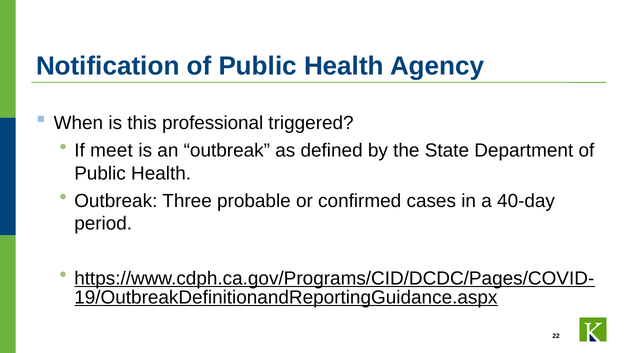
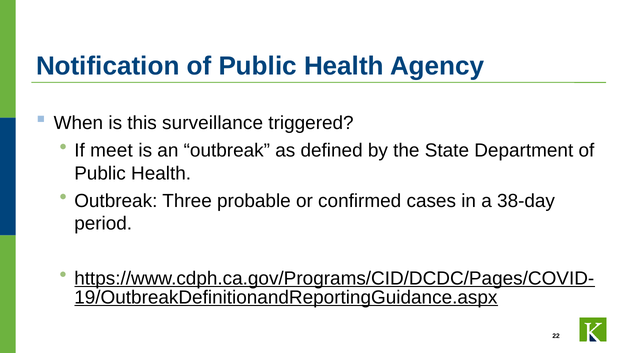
professional: professional -> surveillance (213, 123)
40-day: 40-day -> 38-day (526, 201)
